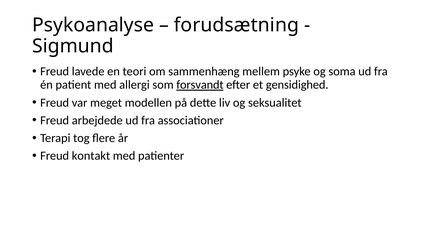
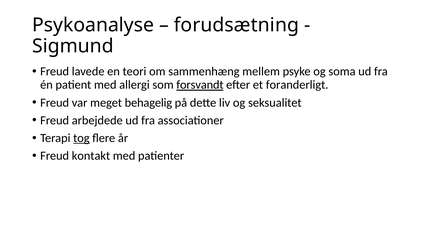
gensidighed: gensidighed -> foranderligt (297, 85)
modellen: modellen -> behagelig (148, 103)
tog underline: none -> present (81, 138)
